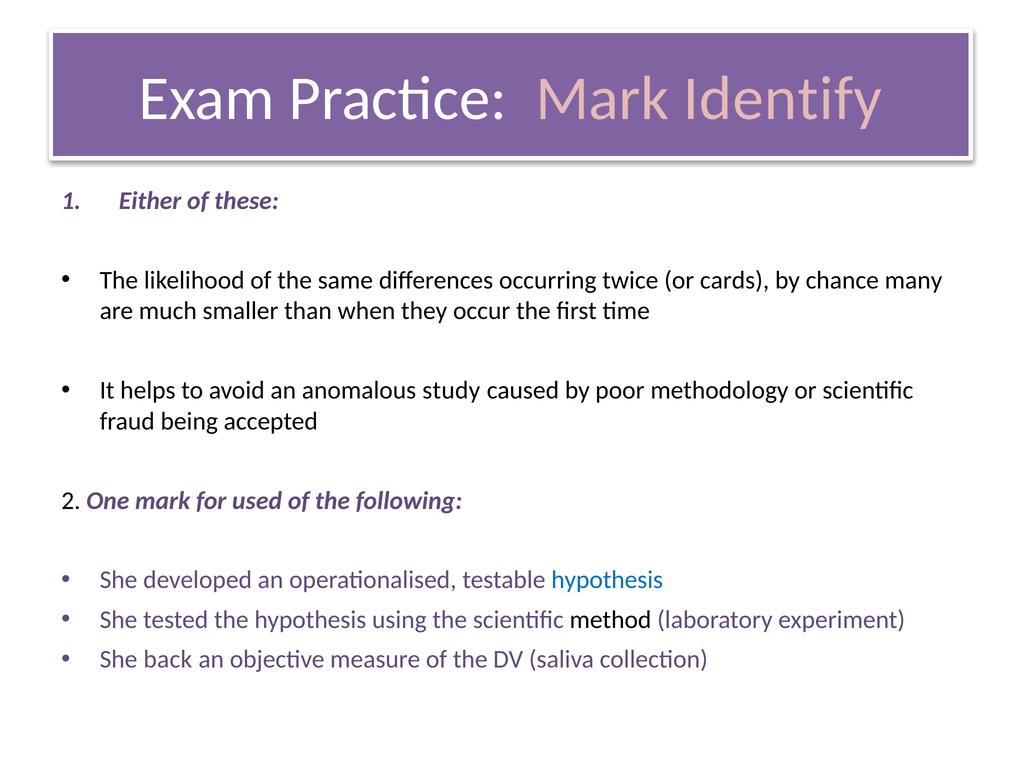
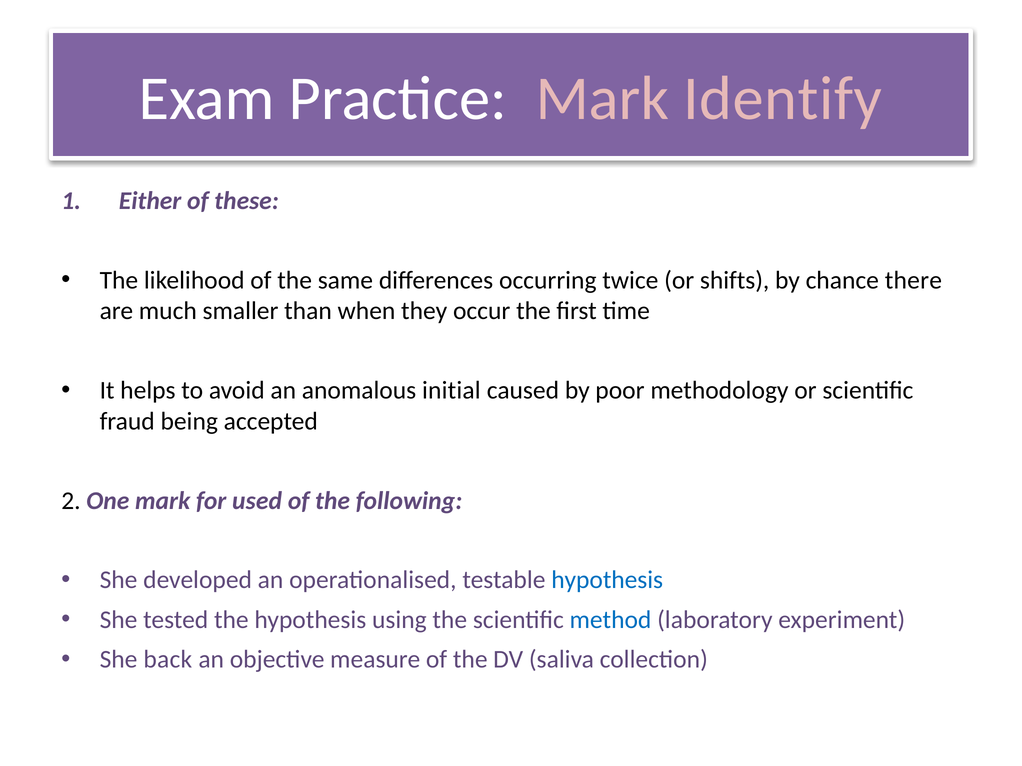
cards: cards -> shifts (735, 281)
many: many -> there (913, 281)
study: study -> initial (451, 391)
method colour: black -> blue (610, 620)
